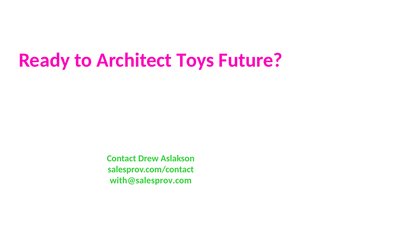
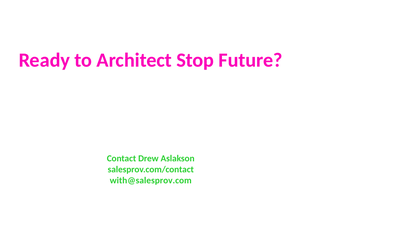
Architect Toys: Toys -> Stop (195, 60)
